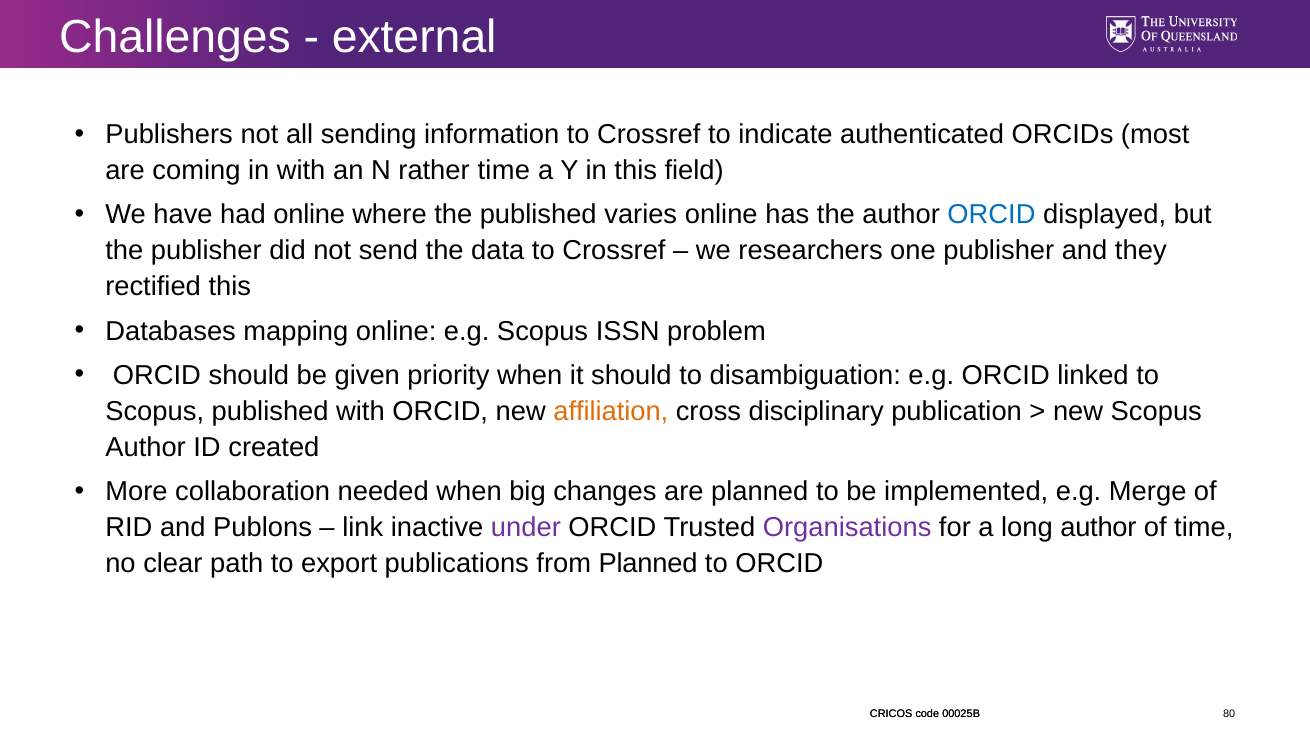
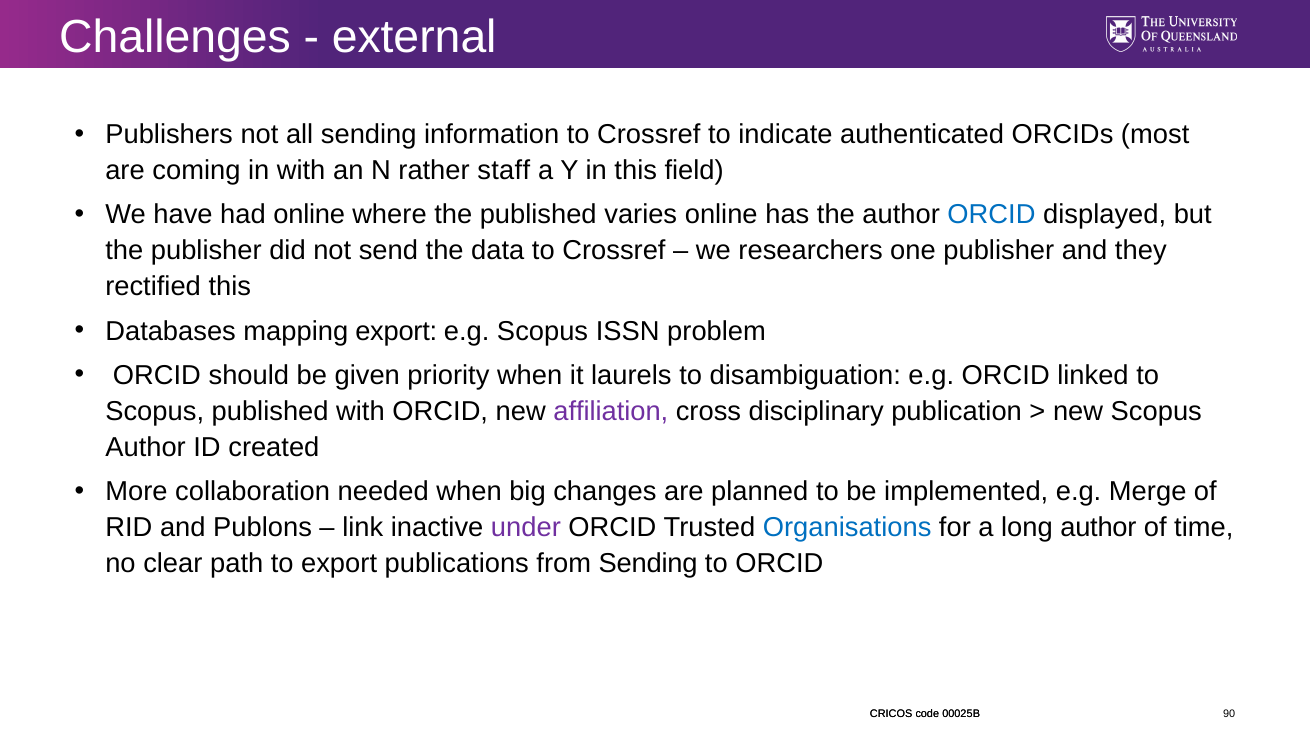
rather time: time -> staff (504, 171)
mapping online: online -> export (396, 331)
it should: should -> laurels (631, 375)
affiliation colour: orange -> purple (611, 411)
Organisations colour: purple -> blue (847, 528)
from Planned: Planned -> Sending (648, 564)
80: 80 -> 90 (1229, 714)
